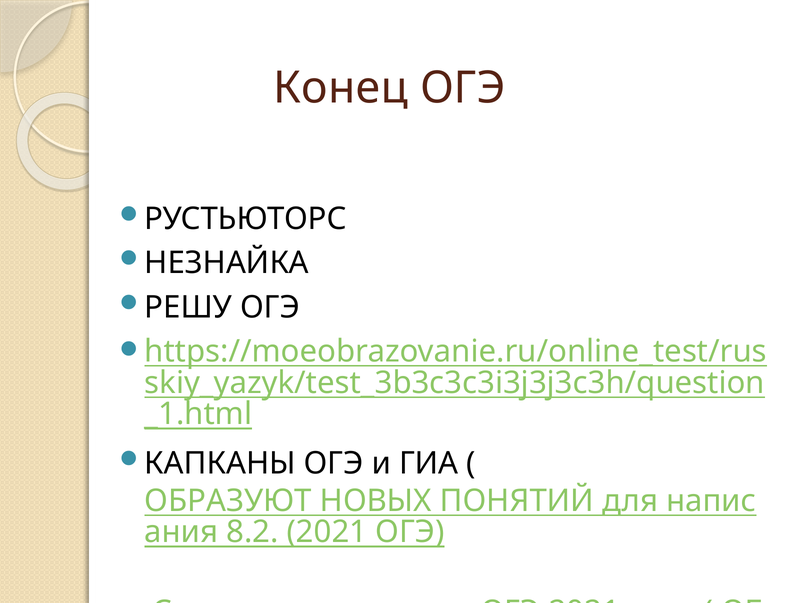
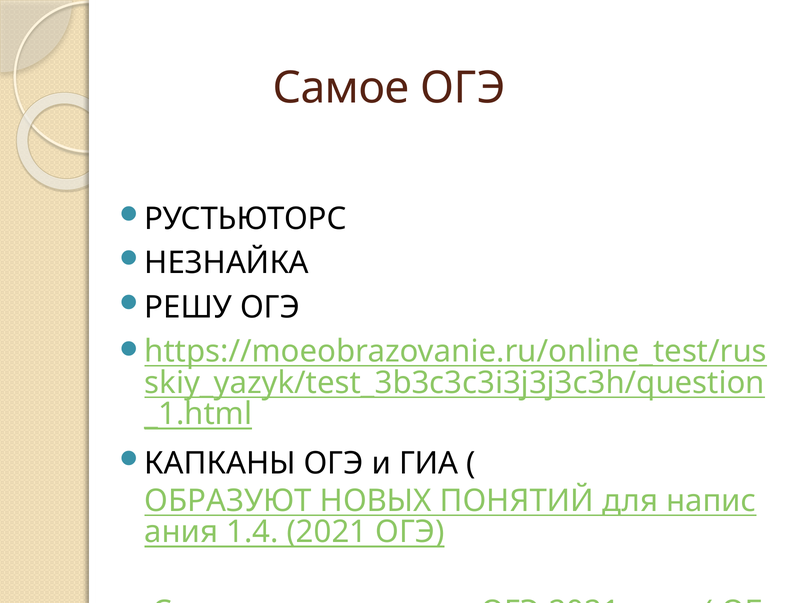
Конец: Конец -> Самое (341, 88)
8.2: 8.2 -> 1.4 (252, 531)
